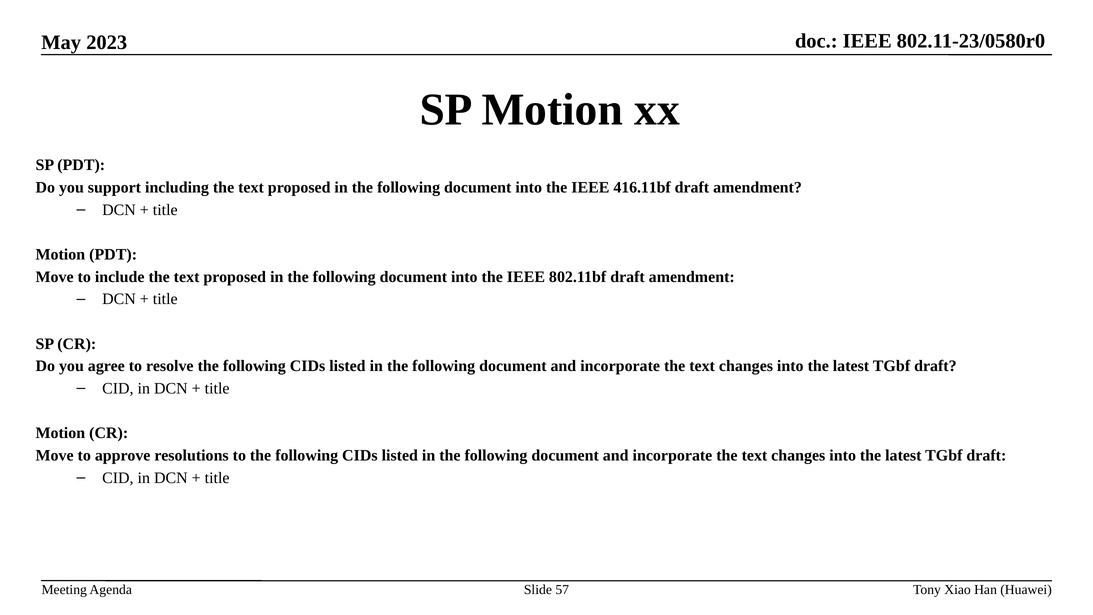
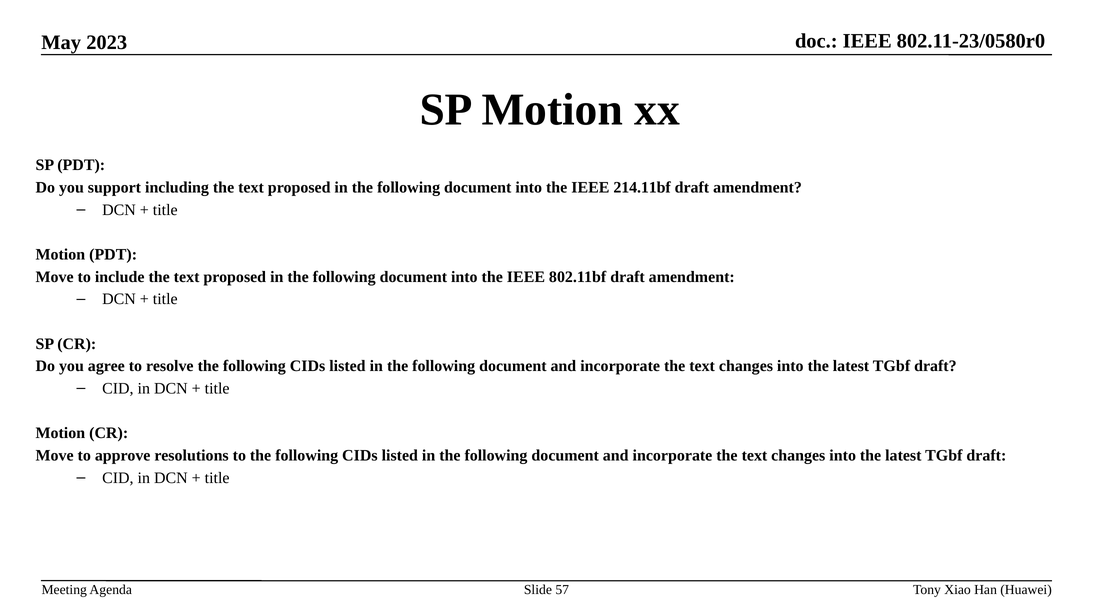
416.11bf: 416.11bf -> 214.11bf (642, 187)
